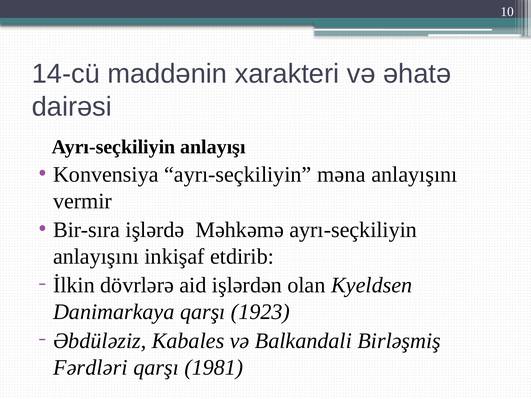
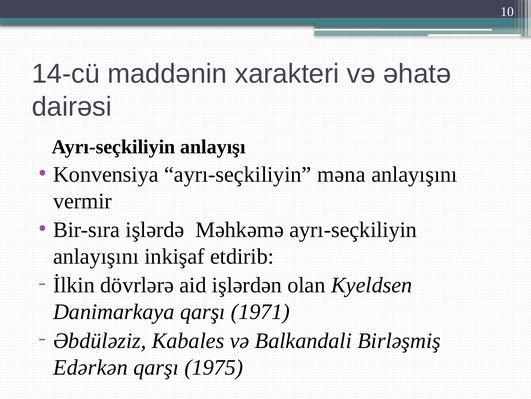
1923: 1923 -> 1971 (260, 311)
Fərdləri: Fərdləri -> Edərkən (90, 367)
1981: 1981 -> 1975 (214, 367)
